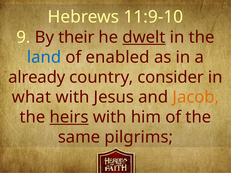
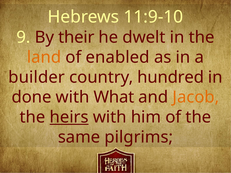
dwelt underline: present -> none (144, 37)
land colour: blue -> orange (44, 57)
already: already -> builder (37, 77)
consider: consider -> hundred (171, 77)
what: what -> done (32, 97)
Jesus: Jesus -> What (114, 97)
